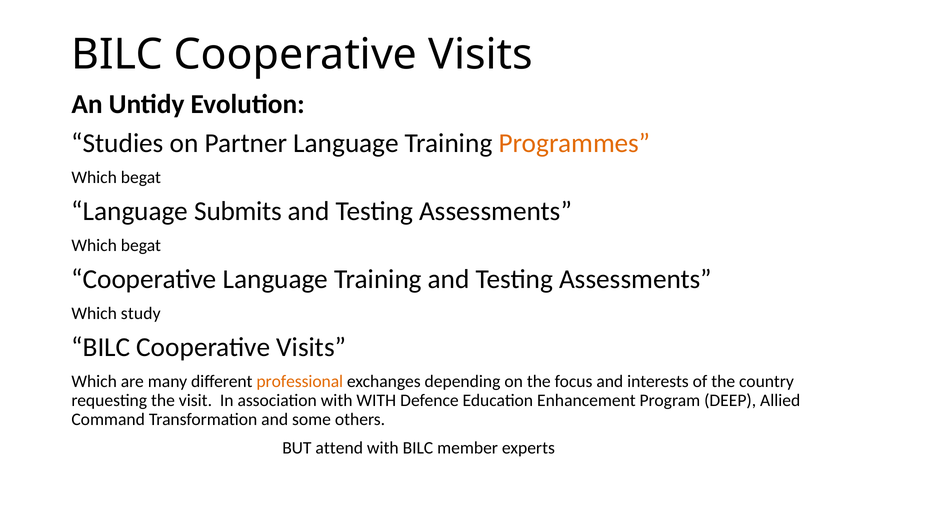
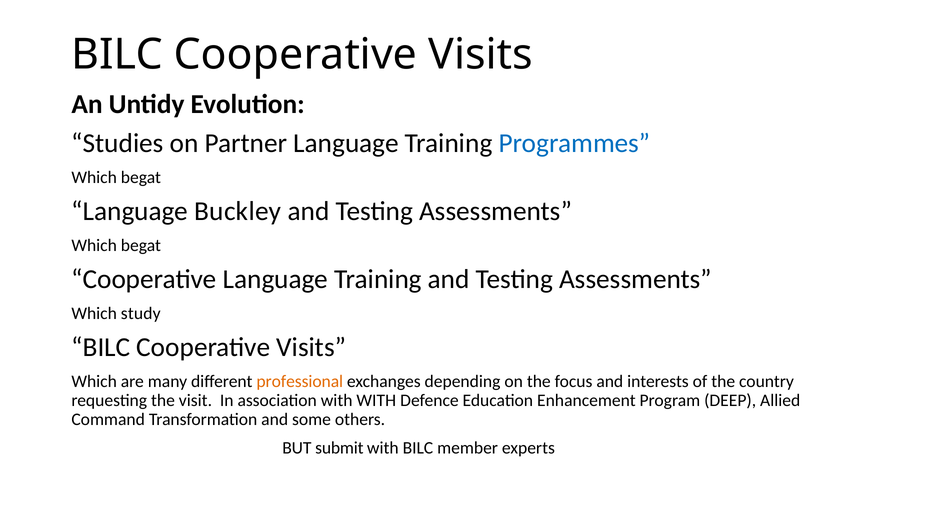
Programmes colour: orange -> blue (574, 143)
Submits: Submits -> Buckley (238, 211)
attend: attend -> submit (339, 448)
